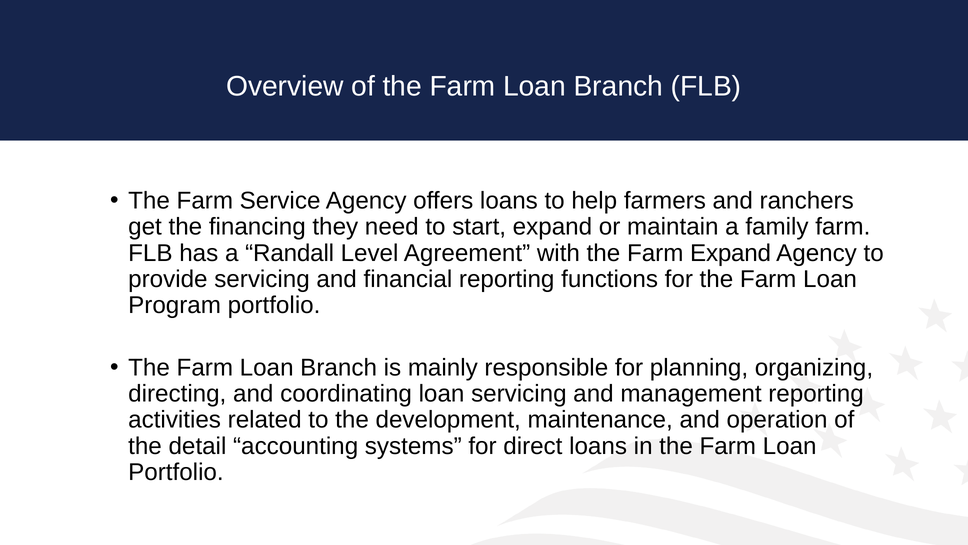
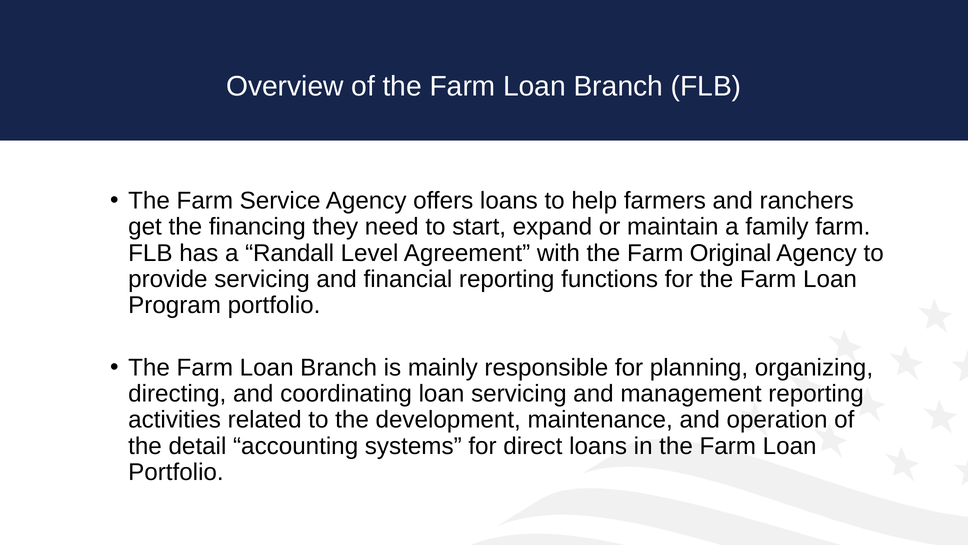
Farm Expand: Expand -> Original (731, 253)
